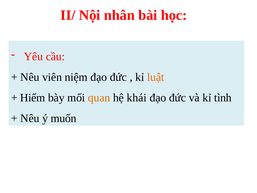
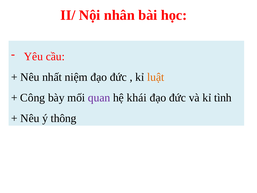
viên: viên -> nhất (52, 77)
Hiểm: Hiểm -> Công (33, 98)
quan colour: orange -> purple (99, 98)
muốn: muốn -> thông (64, 118)
